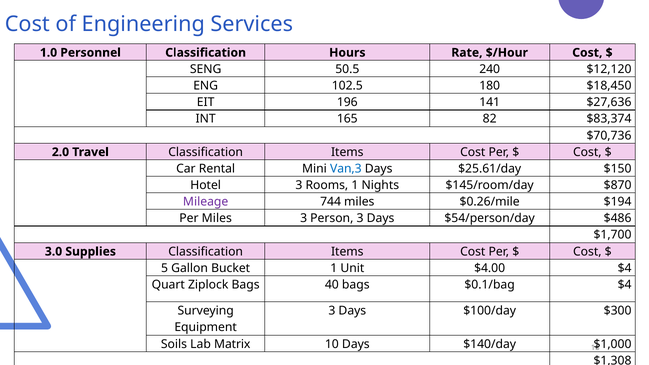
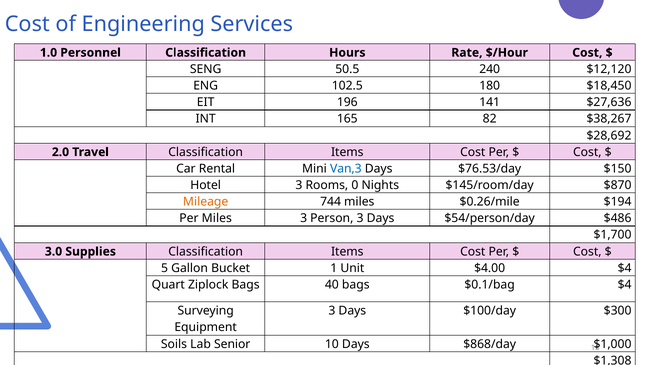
$83,374: $83,374 -> $38,267 (609, 119)
$70,736: $70,736 -> $28,692 (609, 136)
$25.61/day: $25.61/day -> $76.53/day (490, 169)
Rooms 1: 1 -> 0 (355, 185)
Mileage colour: purple -> orange (206, 202)
Matrix: Matrix -> Senior (232, 344)
$140/day: $140/day -> $868/day (490, 344)
